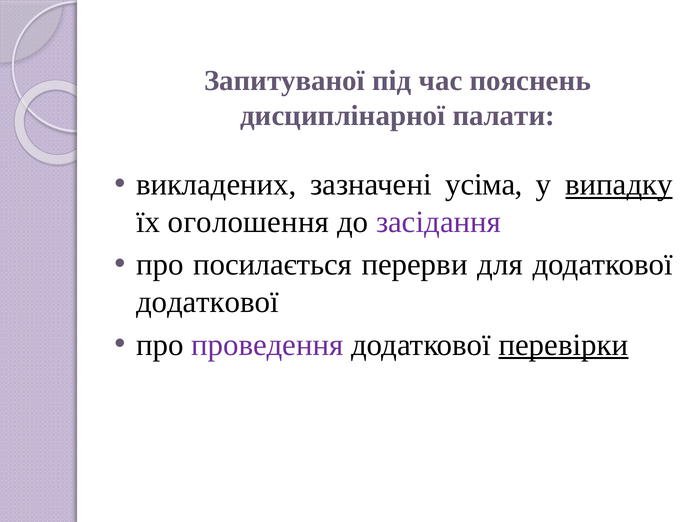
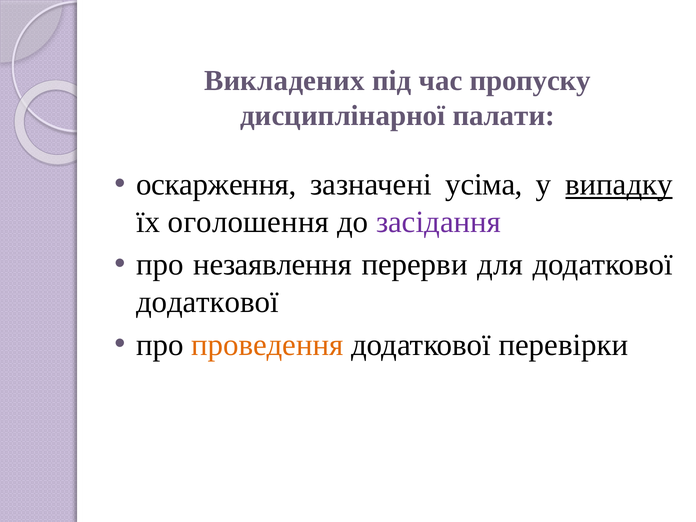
Запитуваної: Запитуваної -> Викладених (284, 81)
пояснень: пояснень -> пропуску (530, 81)
викладених: викладених -> оскарження (216, 185)
посилається: посилається -> незаявлення (273, 265)
проведення colour: purple -> orange (267, 345)
перевірки underline: present -> none (563, 345)
